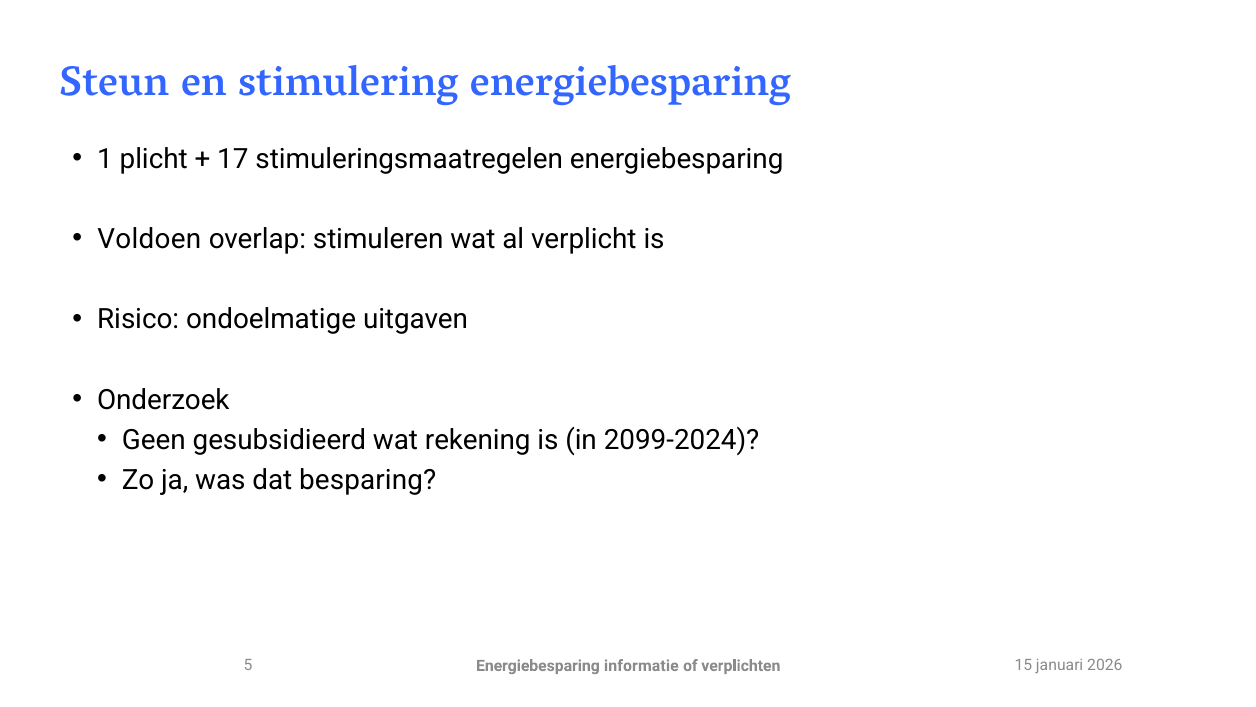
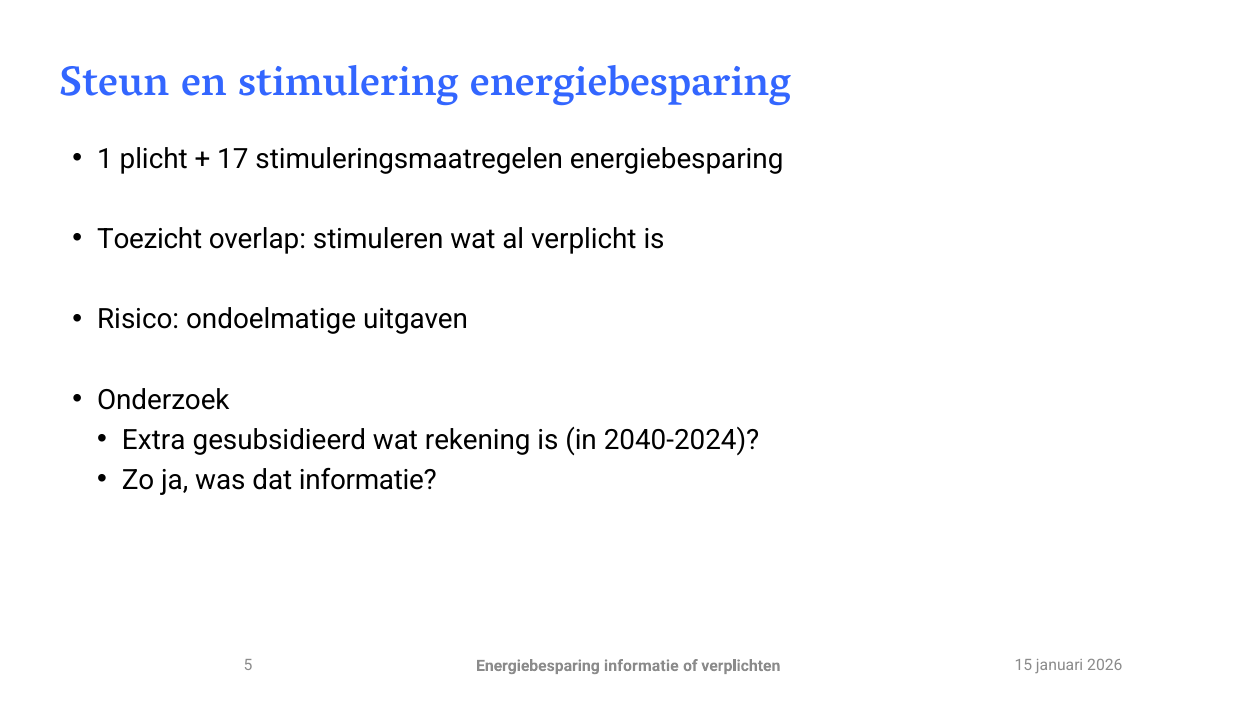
Voldoen: Voldoen -> Toezicht (150, 239)
Geen: Geen -> Extra (154, 440)
2099-2024: 2099-2024 -> 2040-2024 (682, 440)
dat besparing: besparing -> informatie (368, 480)
